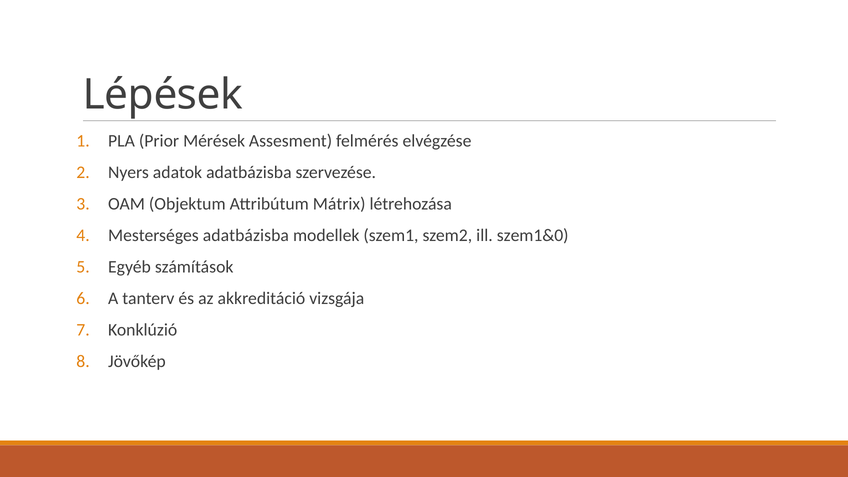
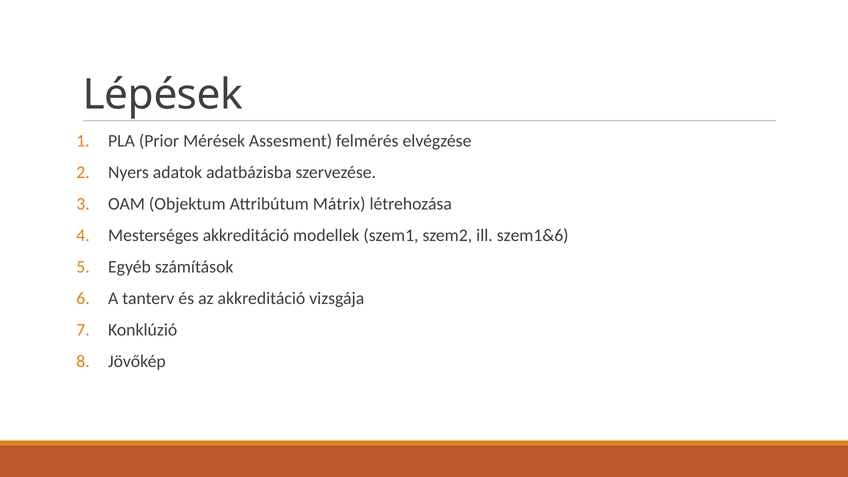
Mesterséges adatbázisba: adatbázisba -> akkreditáció (246, 235)
szem1&0: szem1&0 -> szem1&6 (533, 235)
